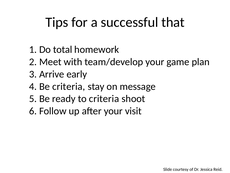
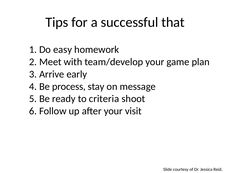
total: total -> easy (63, 49)
Be criteria: criteria -> process (69, 86)
